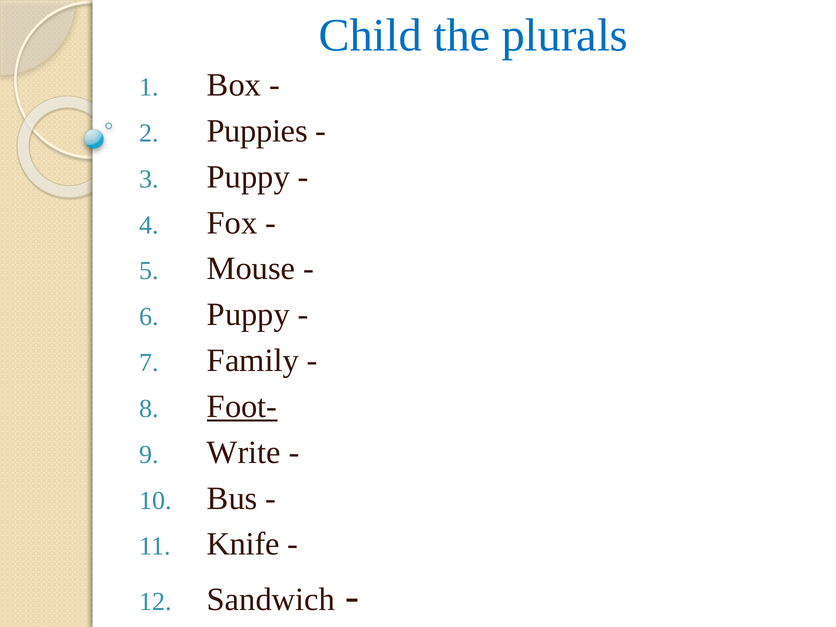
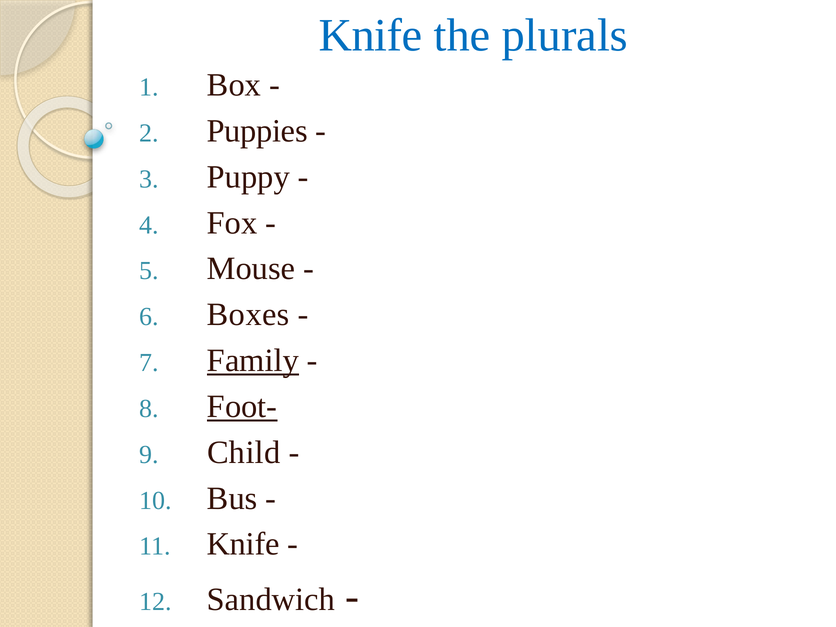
Child: Child -> Knife (371, 35)
Puppy: Puppy -> Boxes (248, 315)
Family underline: none -> present (253, 361)
Write: Write -> Child (244, 452)
